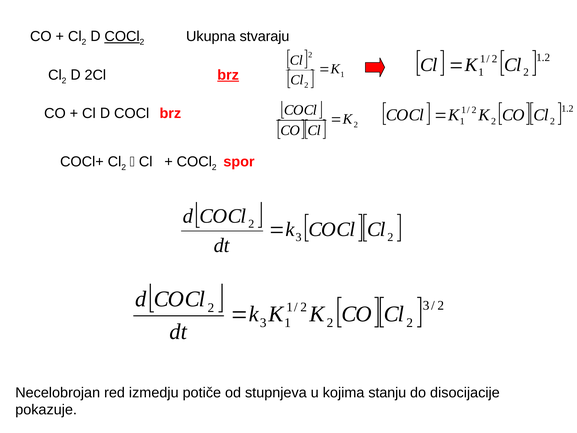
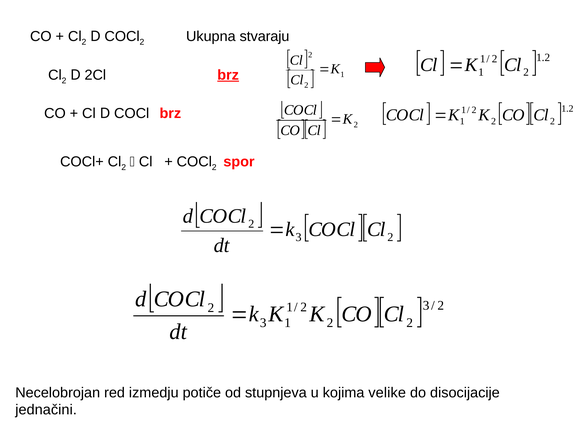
COCl underline: present -> none (122, 37)
stanju: stanju -> velike (387, 392)
pokazuje: pokazuje -> jednačini (46, 410)
